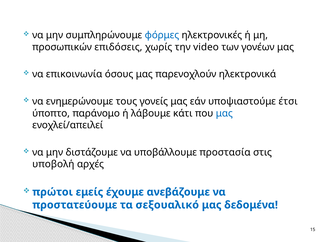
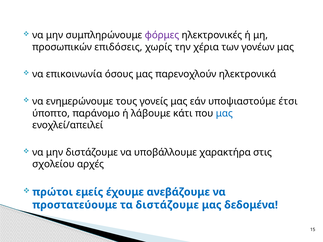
φόρμες colour: blue -> purple (162, 35)
video: video -> χέρια (206, 47)
προστασία: προστασία -> χαρακτήρα (225, 153)
υποβολή: υποβολή -> σχολείου (53, 164)
τα σεξουαλικό: σεξουαλικό -> διστάζουμε (167, 205)
